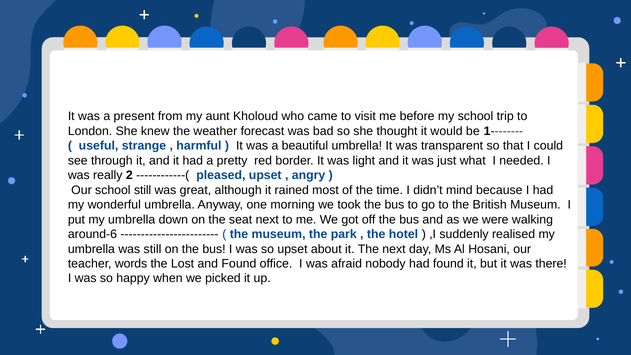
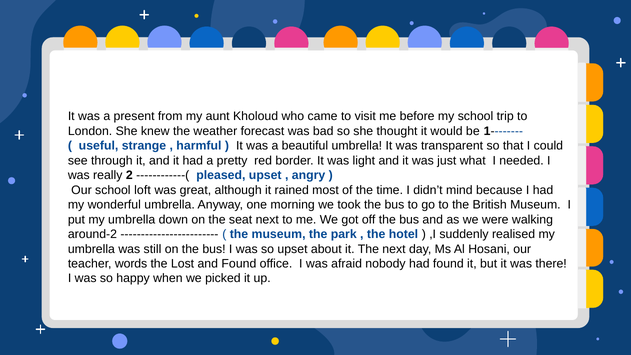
school still: still -> loft (142, 190)
around-6: around-6 -> around-2 (92, 234)
